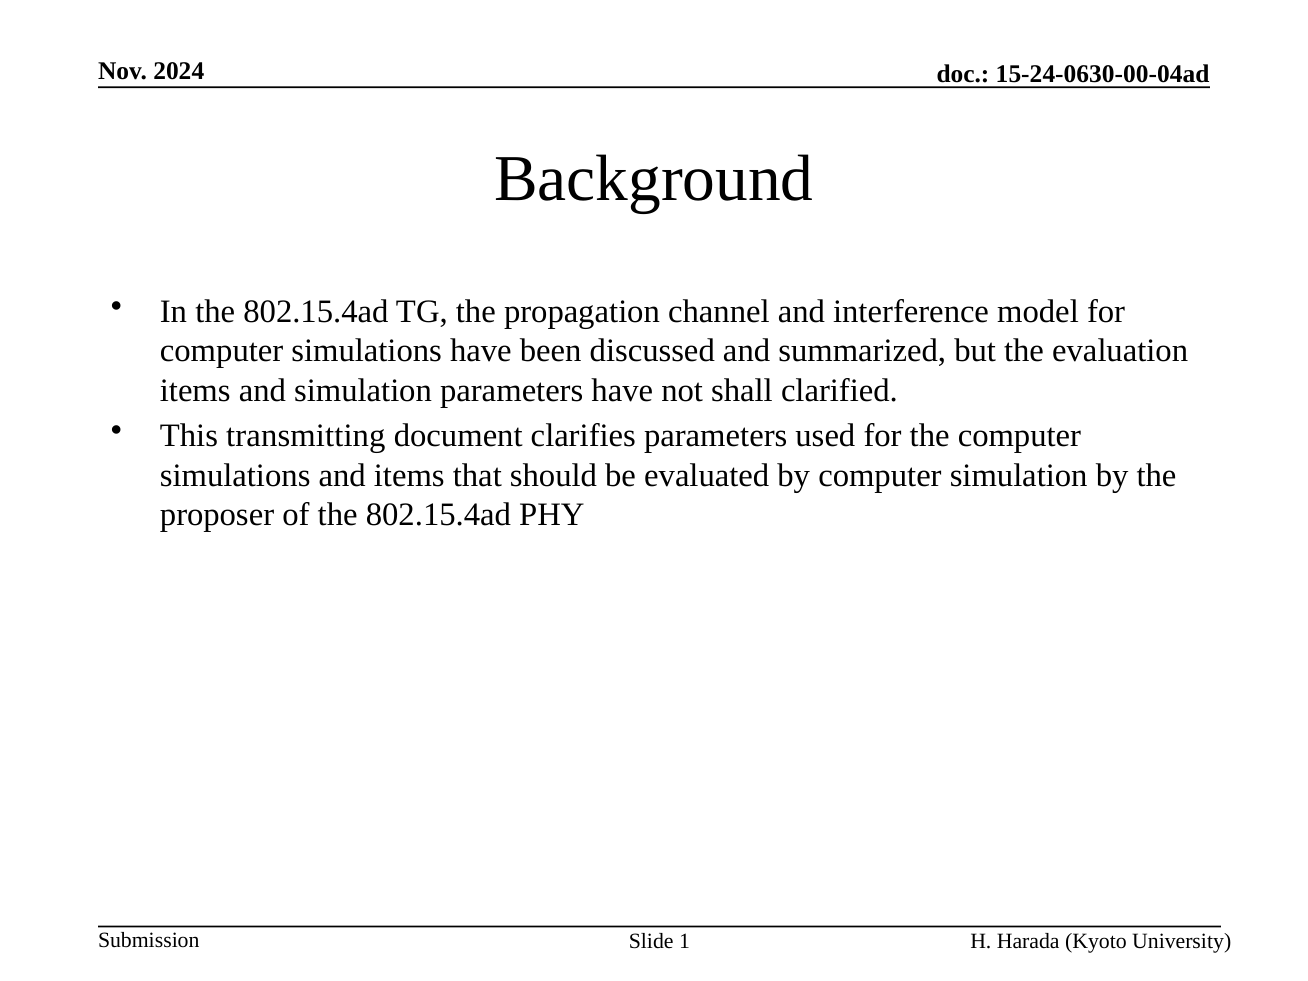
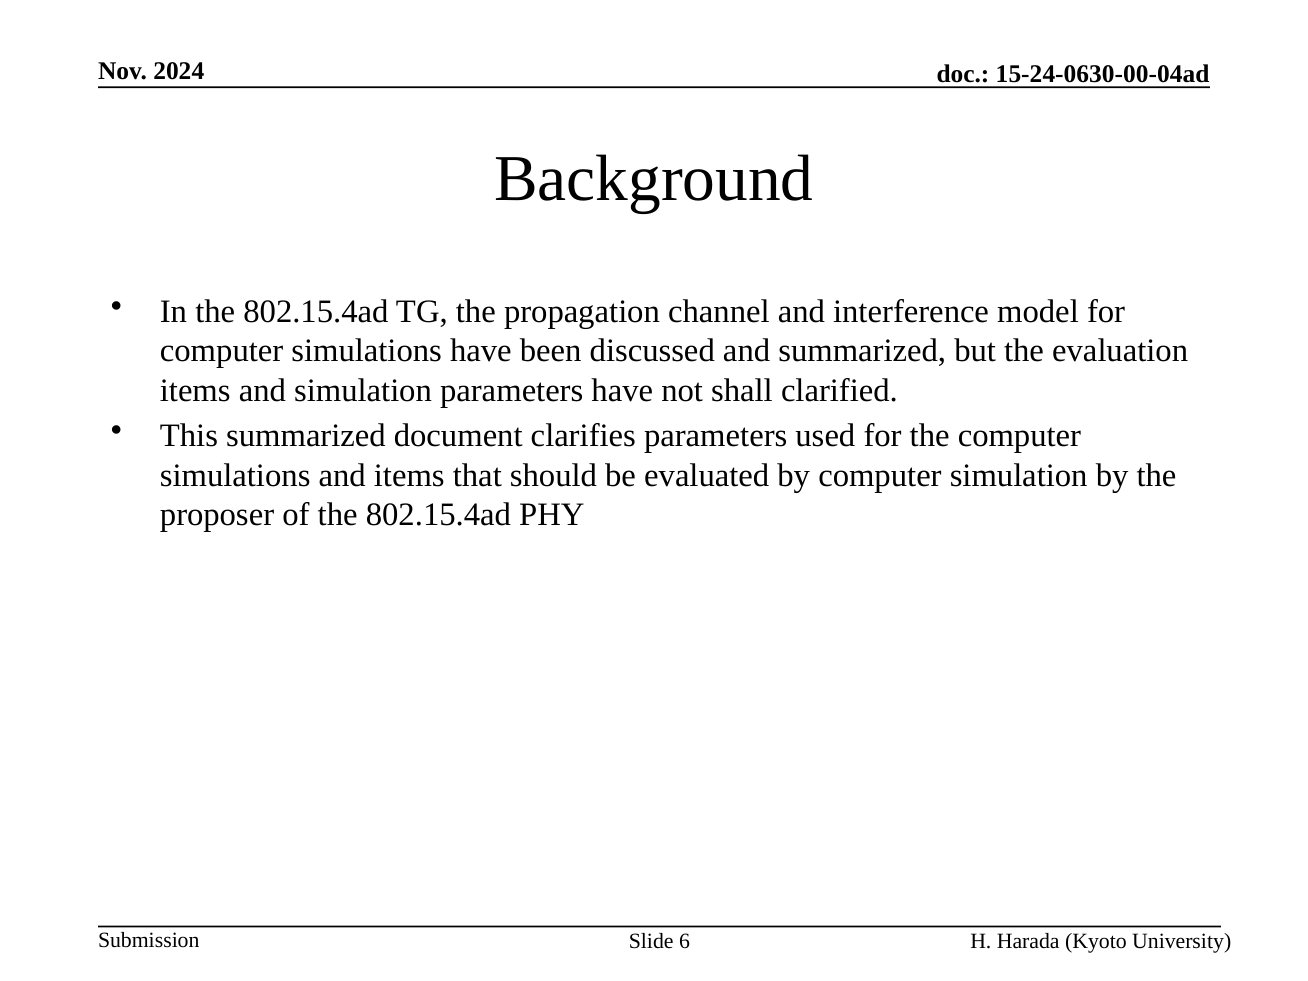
This transmitting: transmitting -> summarized (306, 436)
1: 1 -> 6 (684, 941)
